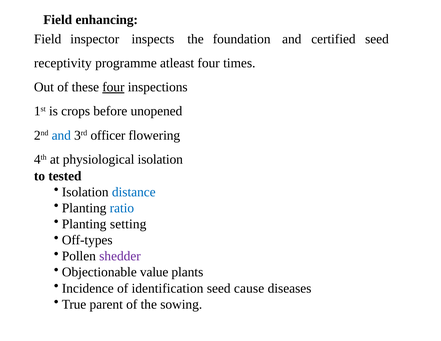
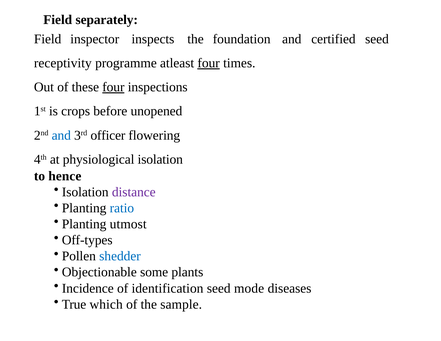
enhancing: enhancing -> separately (107, 20)
four underline: none -> present (209, 63)
tested: tested -> hence (65, 176)
distance colour: blue -> purple (134, 192)
setting: setting -> utmost (128, 224)
shedder colour: purple -> blue (120, 256)
value: value -> some (154, 272)
cause: cause -> mode (249, 288)
parent: parent -> which (106, 304)
sowing: sowing -> sample (181, 304)
